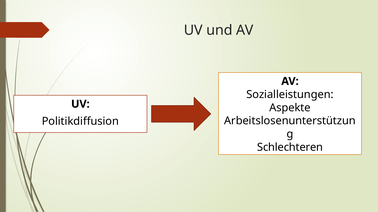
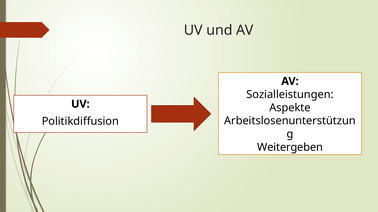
Schlechteren: Schlechteren -> Weitergeben (290, 148)
